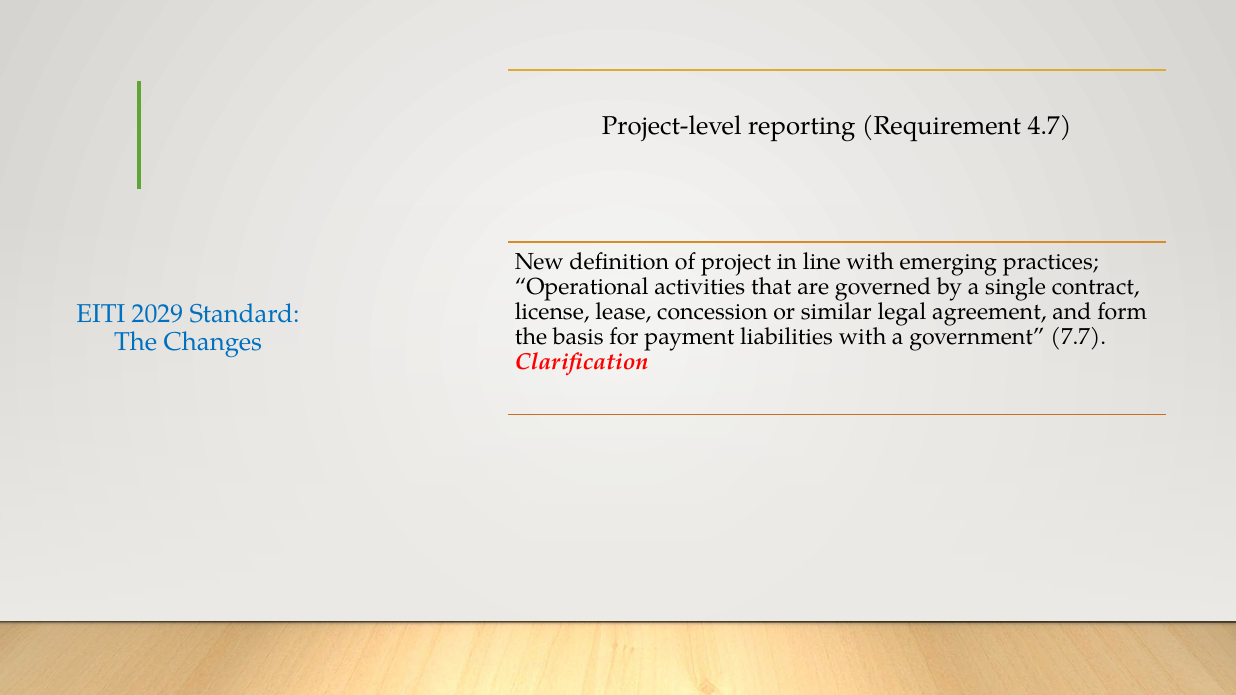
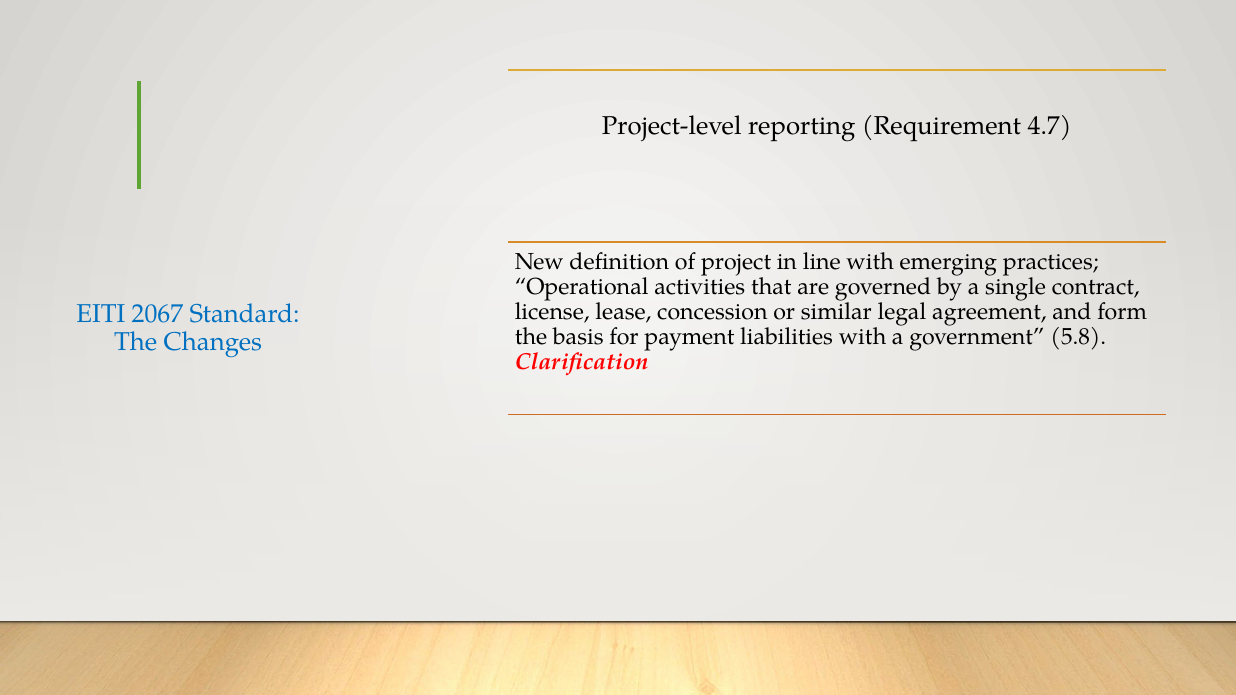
2029: 2029 -> 2067 (157, 314)
7.7: 7.7 -> 5.8 (1078, 337)
